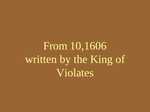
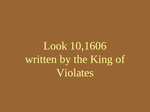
From: From -> Look (55, 46)
